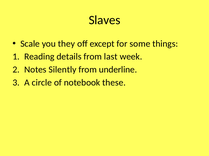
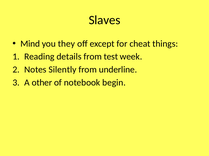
Scale: Scale -> Mind (30, 44)
some: some -> cheat (140, 44)
last: last -> test (111, 57)
circle: circle -> other (42, 83)
these: these -> begin (114, 83)
